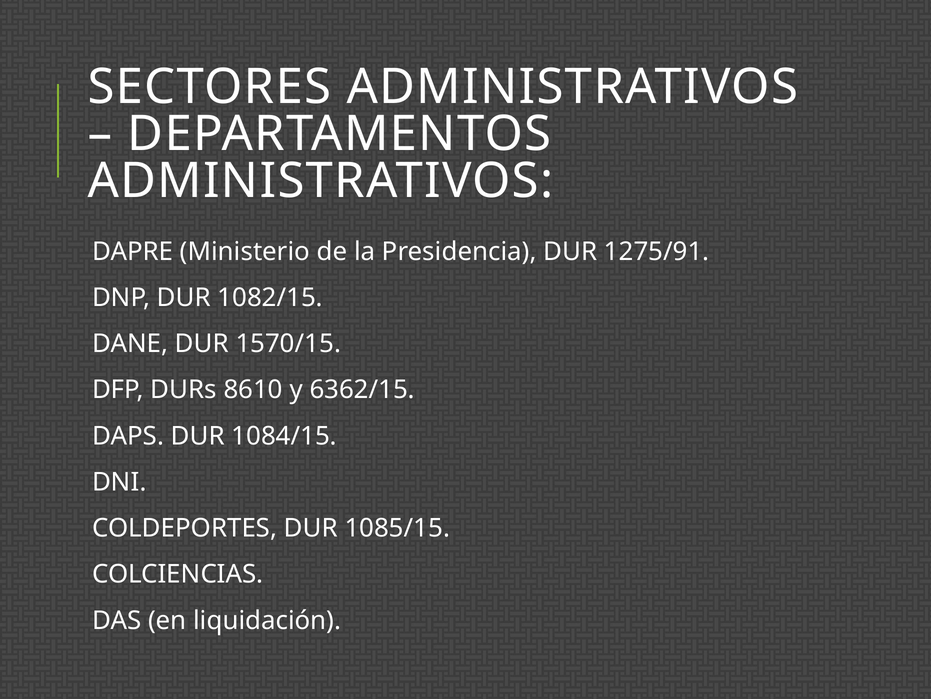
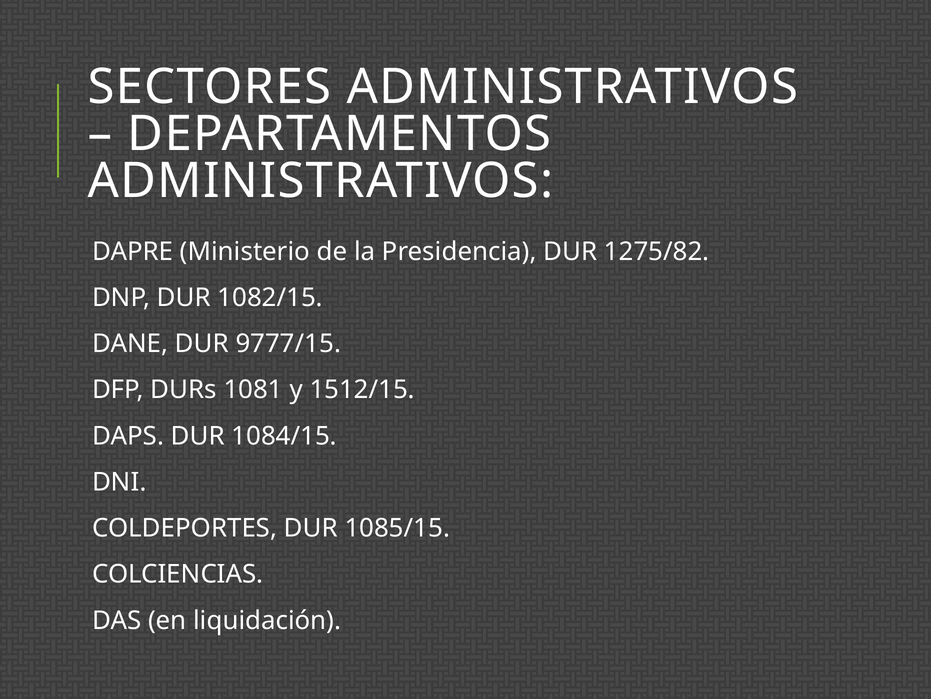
1275/91: 1275/91 -> 1275/82 (657, 251)
1570/15: 1570/15 -> 9777/15 (288, 343)
8610: 8610 -> 1081 (253, 389)
6362/15: 6362/15 -> 1512/15 (362, 389)
